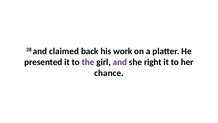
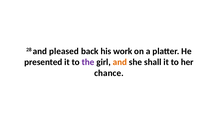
claimed: claimed -> pleased (64, 51)
and colour: purple -> orange (120, 62)
right: right -> shall (153, 62)
